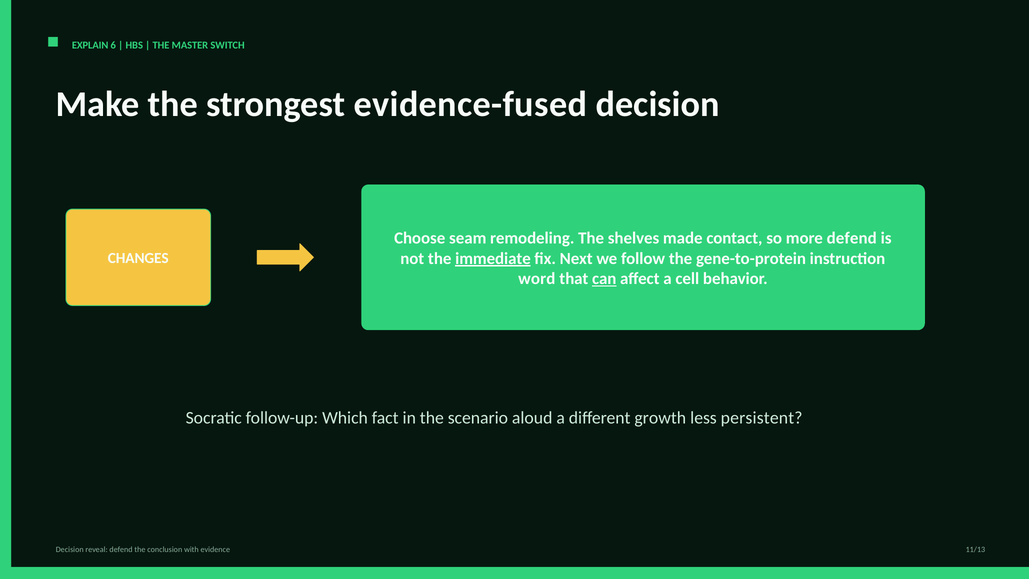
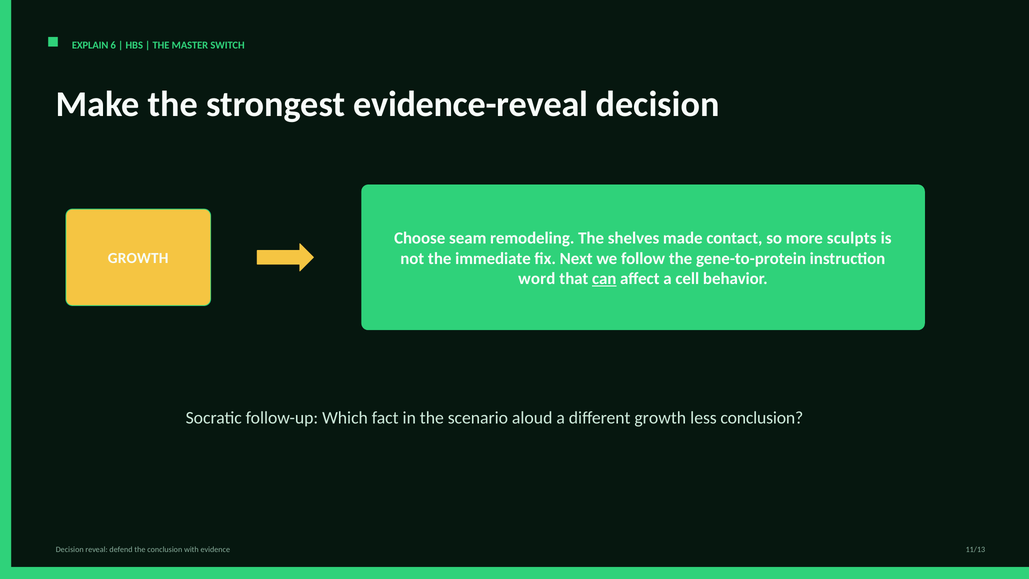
evidence-fused: evidence-fused -> evidence-reveal (471, 104)
more defend: defend -> sculpts (852, 238)
immediate underline: present -> none (493, 258)
CHANGES: CHANGES -> GROWTH (138, 258)
less persistent: persistent -> conclusion (762, 418)
